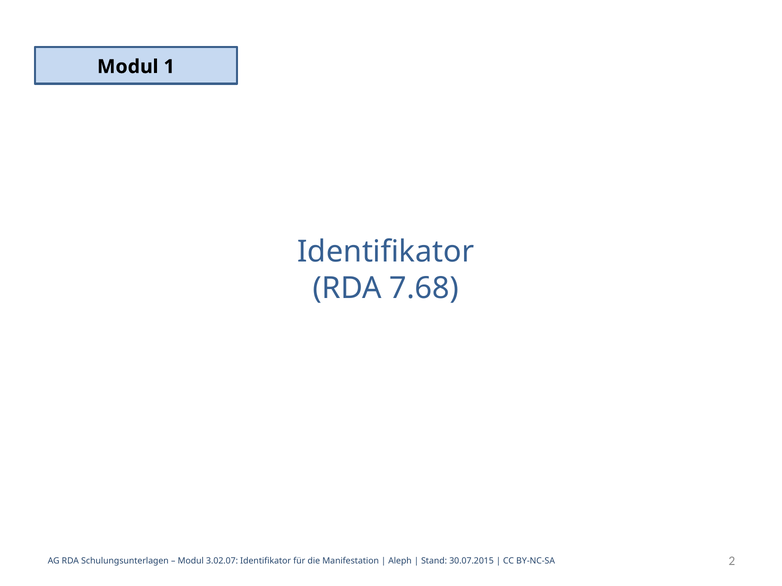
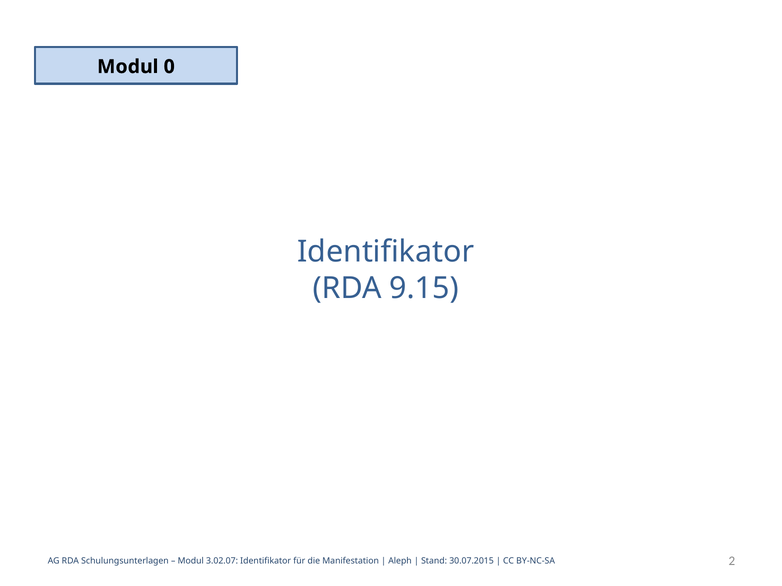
1: 1 -> 0 (169, 67)
7.68: 7.68 -> 9.15 (424, 289)
